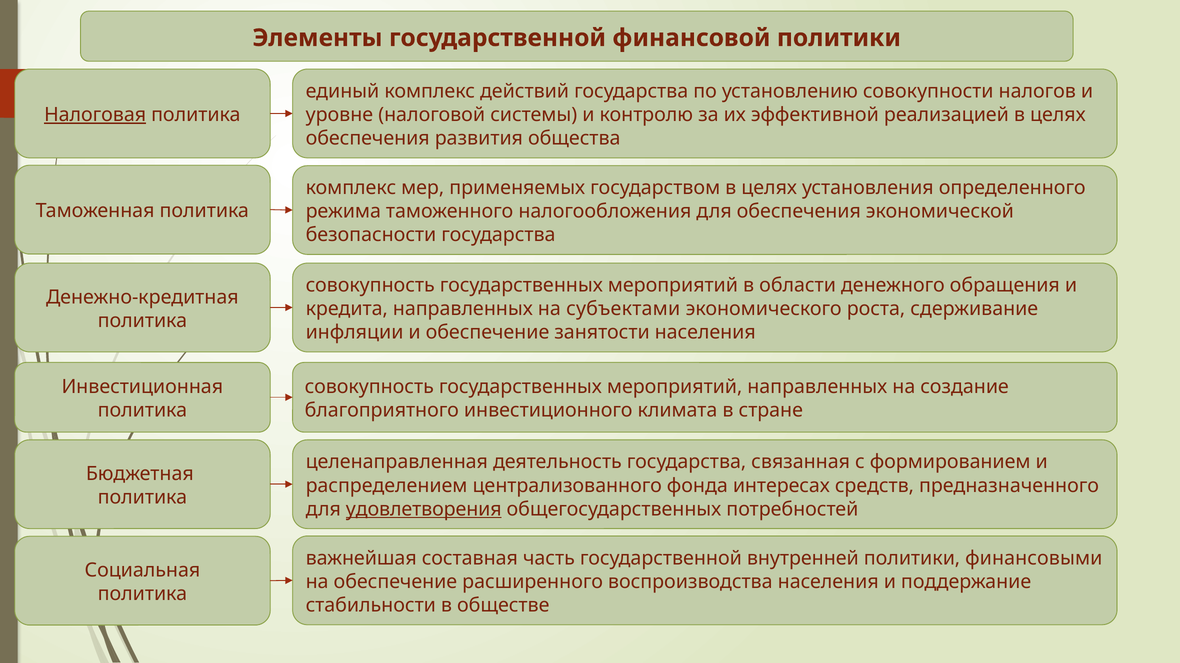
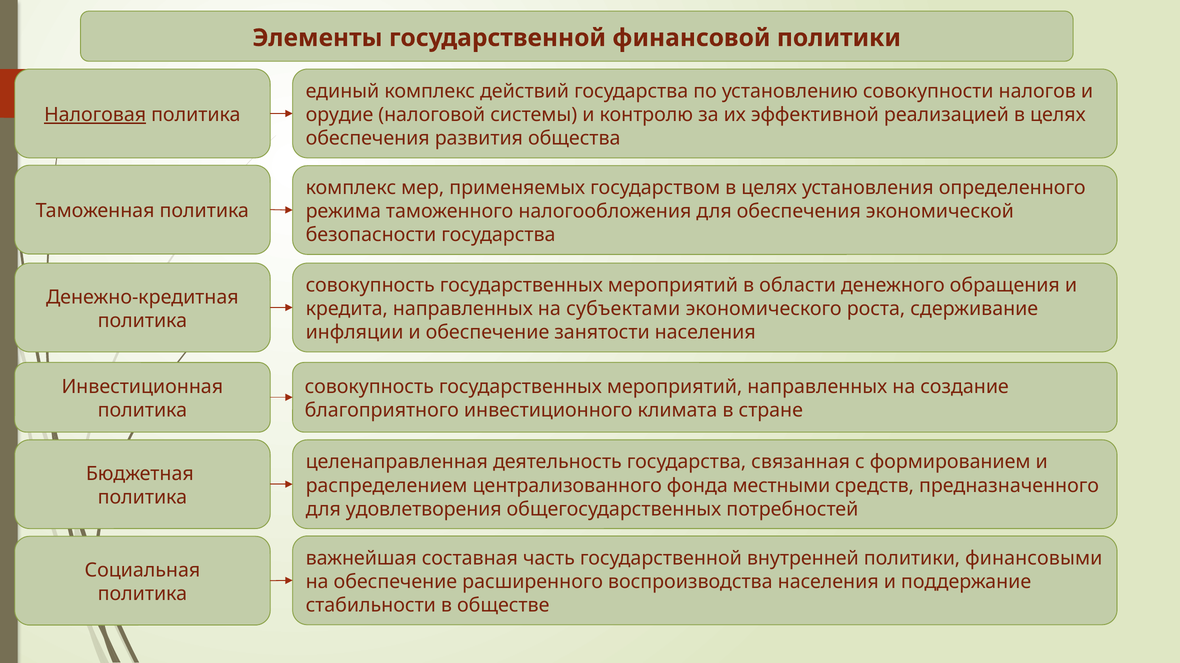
уровне: уровне -> орудие (339, 115)
интересах: интересах -> местными (781, 486)
удовлетворения underline: present -> none (424, 510)
